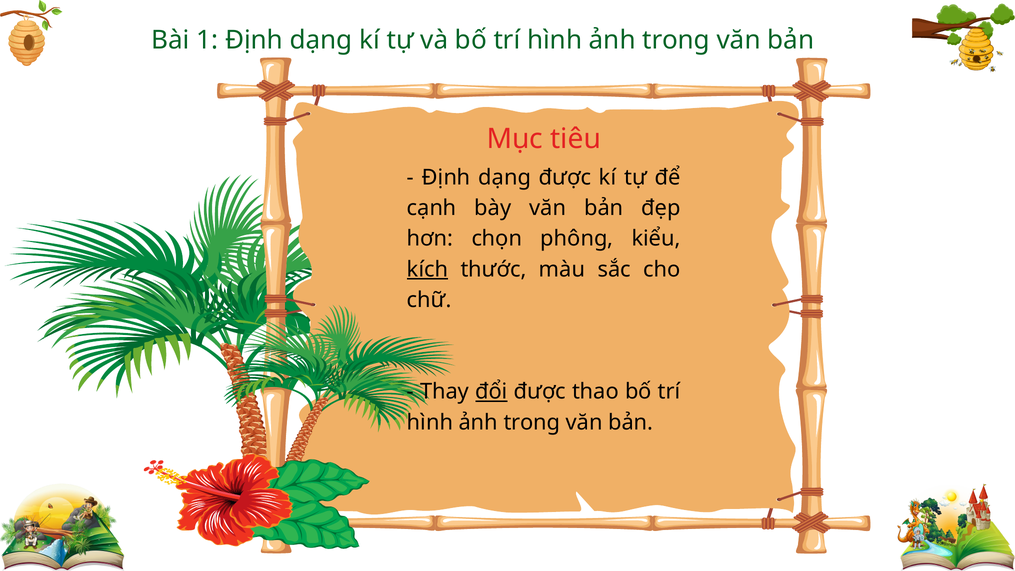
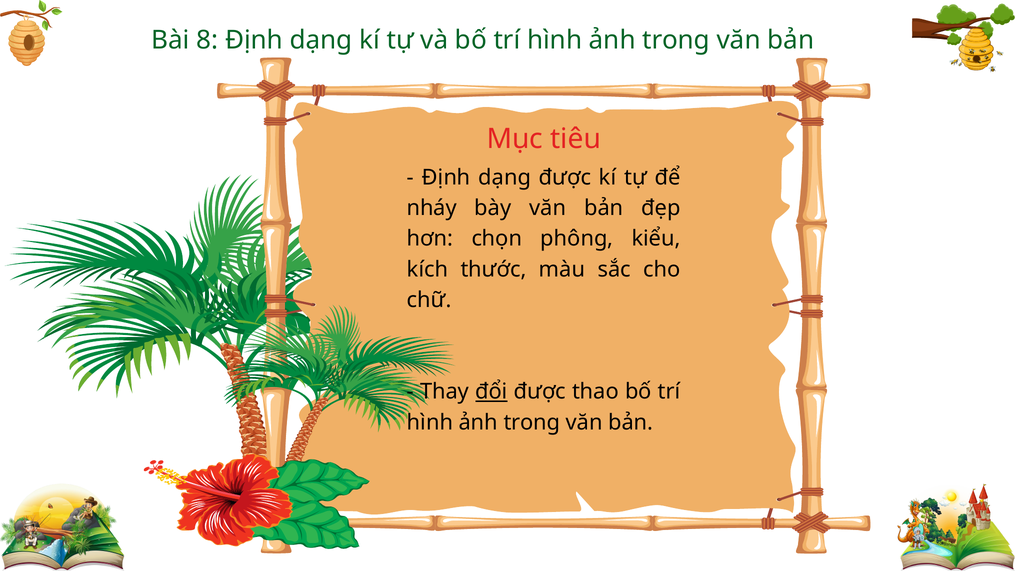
1: 1 -> 8 (207, 40)
cạnh: cạnh -> nháy (432, 208)
kích underline: present -> none (428, 269)
